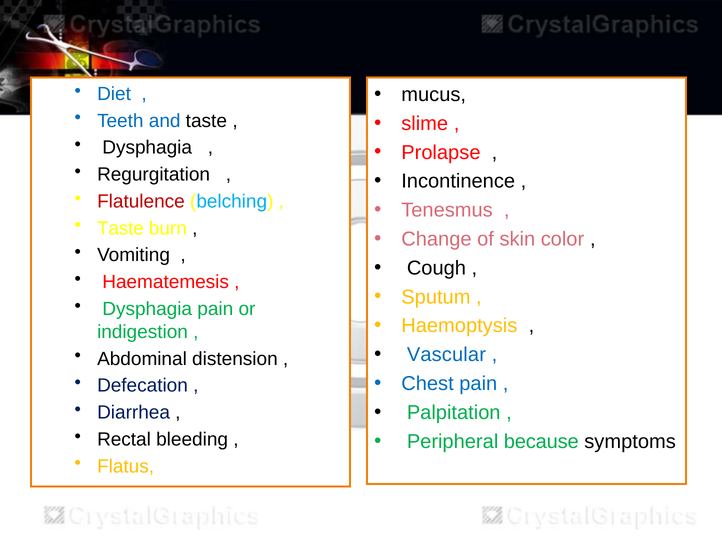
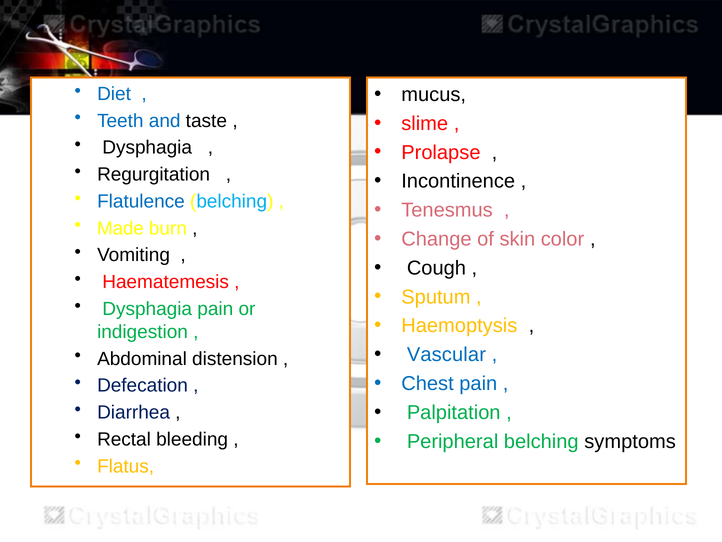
Flatulence colour: red -> blue (141, 201)
Taste: Taste -> Made (120, 228)
Peripheral because: because -> belching (541, 441)
